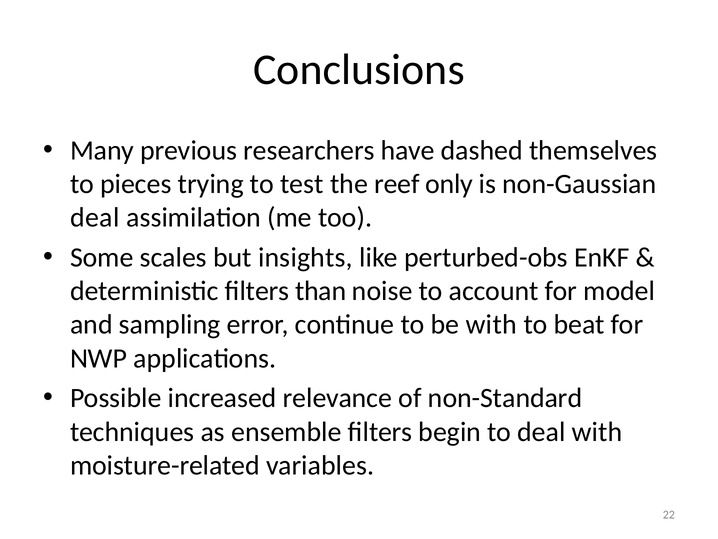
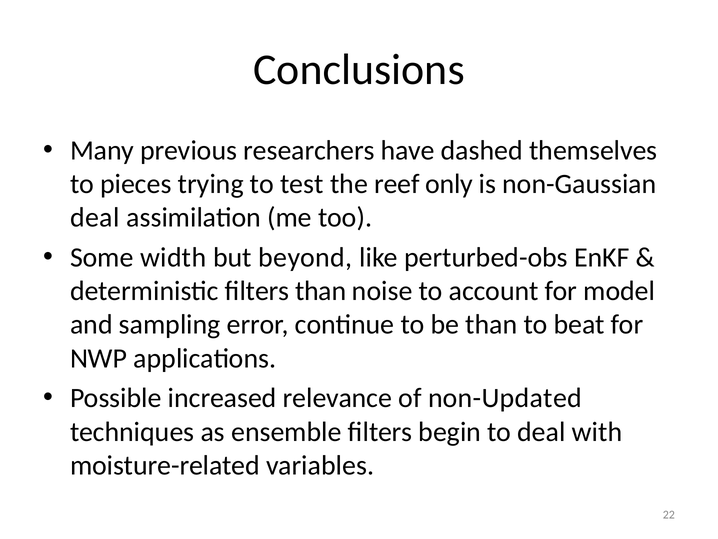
scales: scales -> width (173, 257)
insights: insights -> beyond (305, 257)
be with: with -> than (491, 324)
non-Standard: non-Standard -> non-Updated (505, 398)
